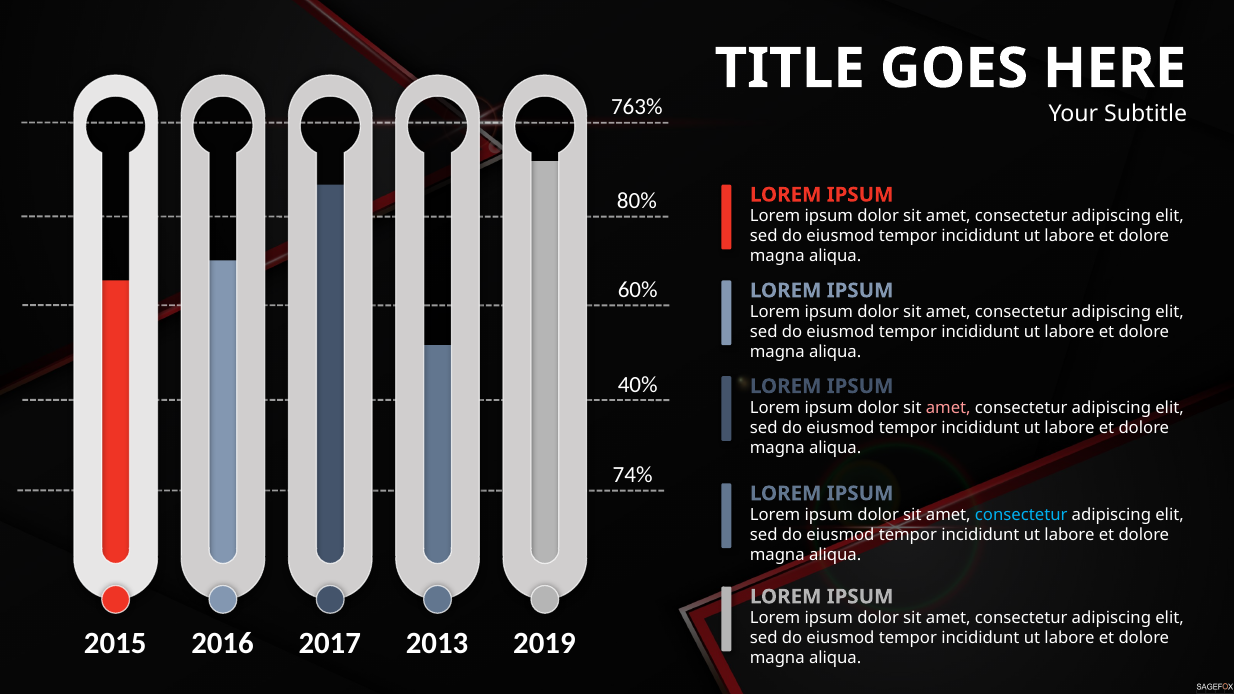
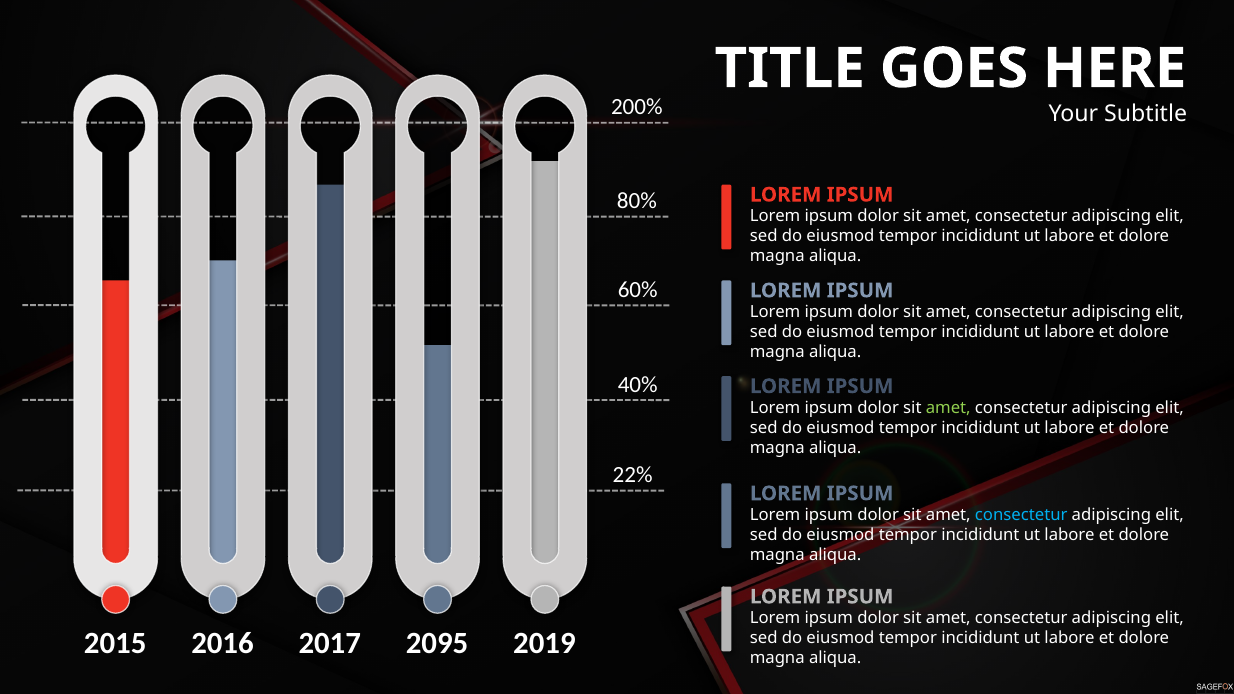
763%: 763% -> 200% (637, 107)
amet colour: pink -> light green (948, 408)
74%: 74% -> 22% (633, 475)
2013: 2013 -> 2095 (437, 644)
